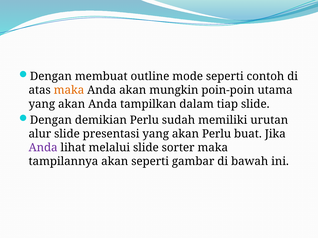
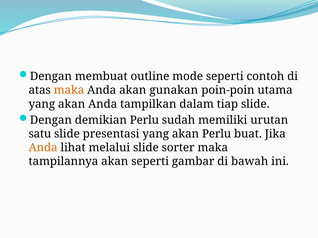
mungkin: mungkin -> gunakan (174, 90)
alur: alur -> satu (40, 134)
Anda colour: purple -> orange (43, 148)
